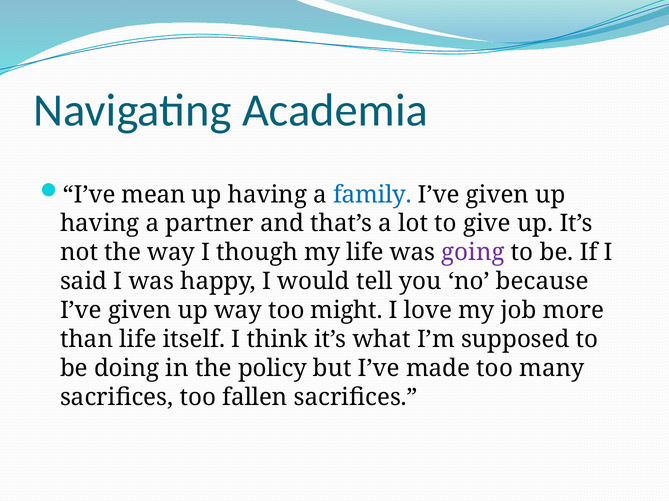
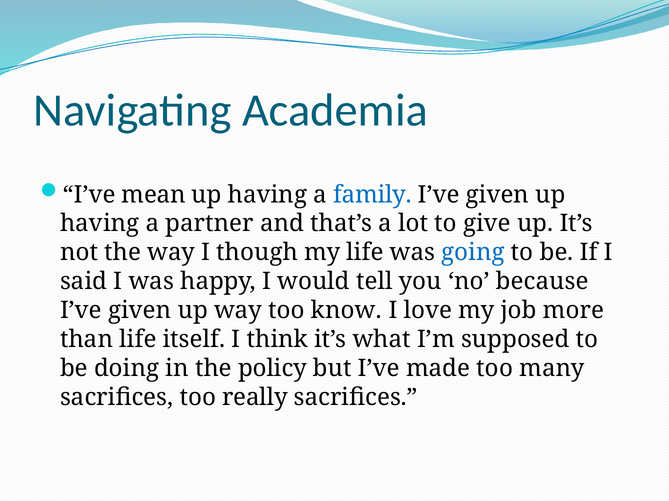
going colour: purple -> blue (473, 253)
might: might -> know (346, 311)
fallen: fallen -> really (255, 398)
